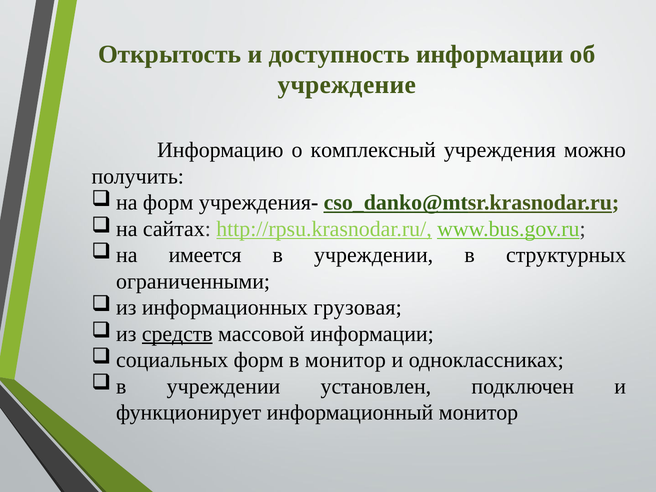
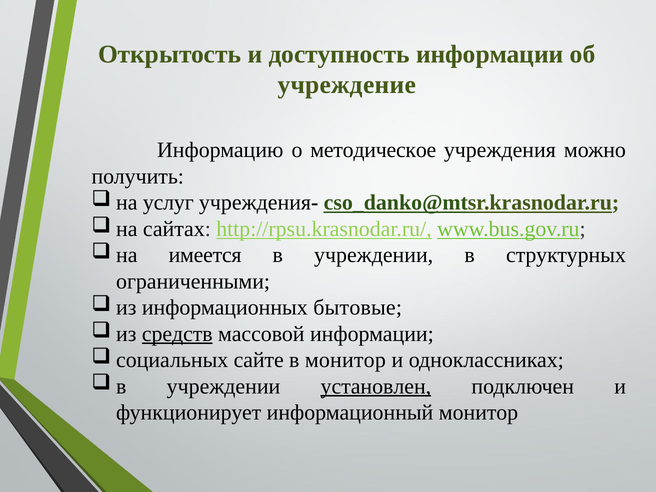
комплексный: комплексный -> методическое (373, 150)
форм: форм -> услуг (168, 203)
грузовая: грузовая -> бытовые (358, 308)
форм: форм -> сайте (259, 360)
установлен underline: none -> present (376, 386)
